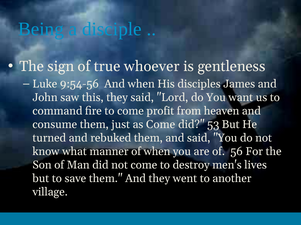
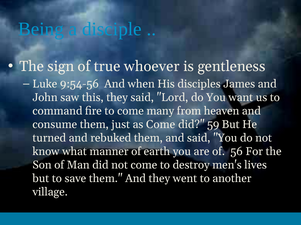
profit: profit -> many (160, 111)
53: 53 -> 59 (213, 125)
of when: when -> earth (157, 152)
